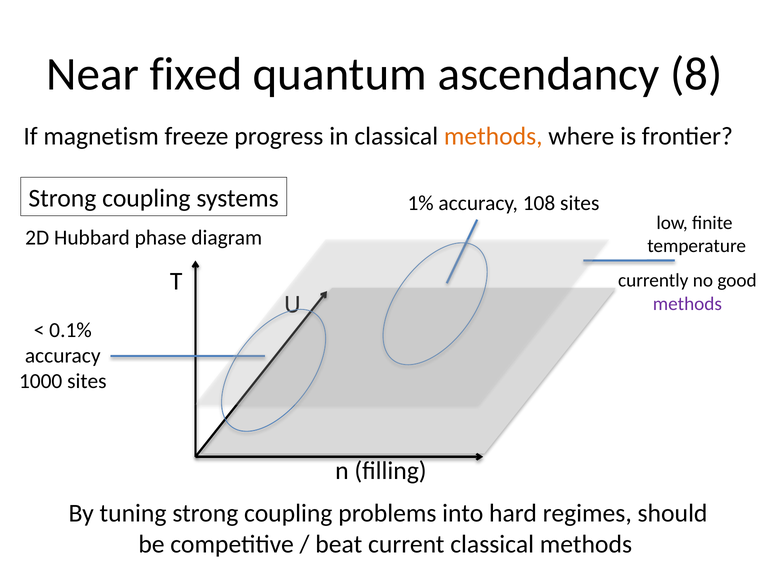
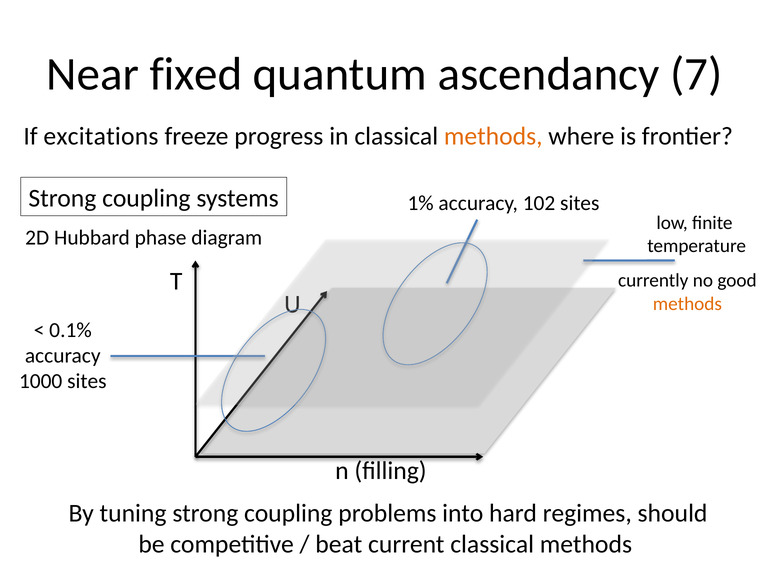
8: 8 -> 7 (696, 75)
magnetism: magnetism -> excitations (101, 136)
108: 108 -> 102 (539, 204)
methods colour: purple -> orange (687, 304)
